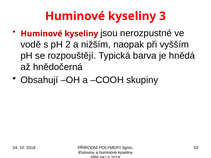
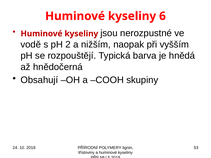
3: 3 -> 6 (162, 16)
